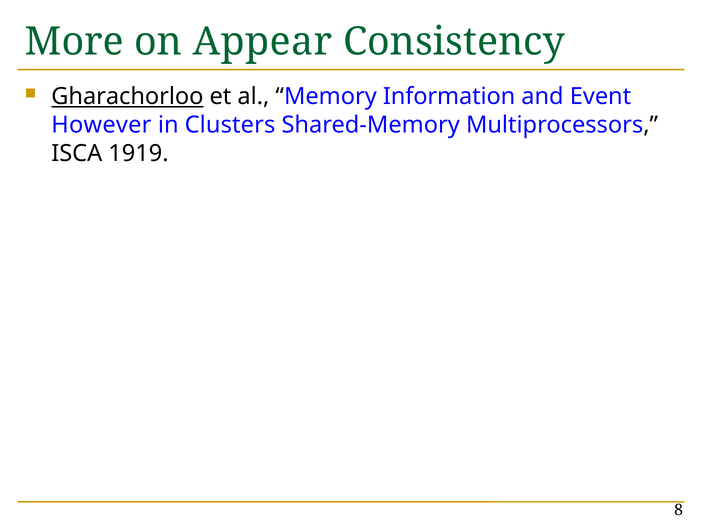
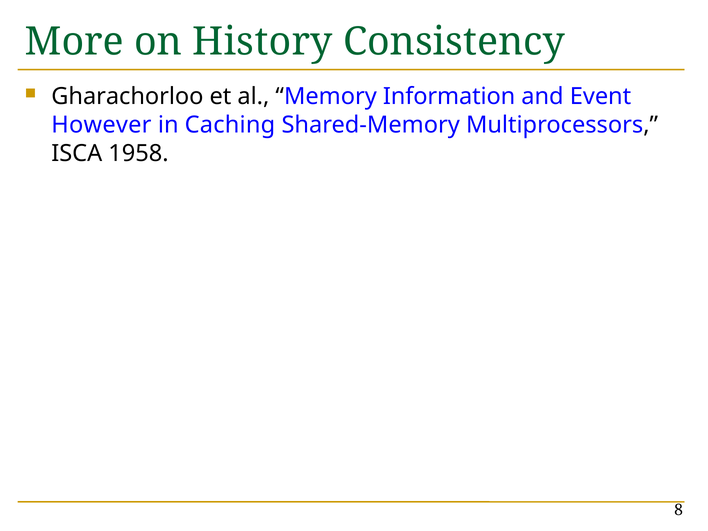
Appear: Appear -> History (262, 42)
Gharachorloo underline: present -> none (127, 97)
Clusters: Clusters -> Caching (230, 125)
1919: 1919 -> 1958 (138, 153)
